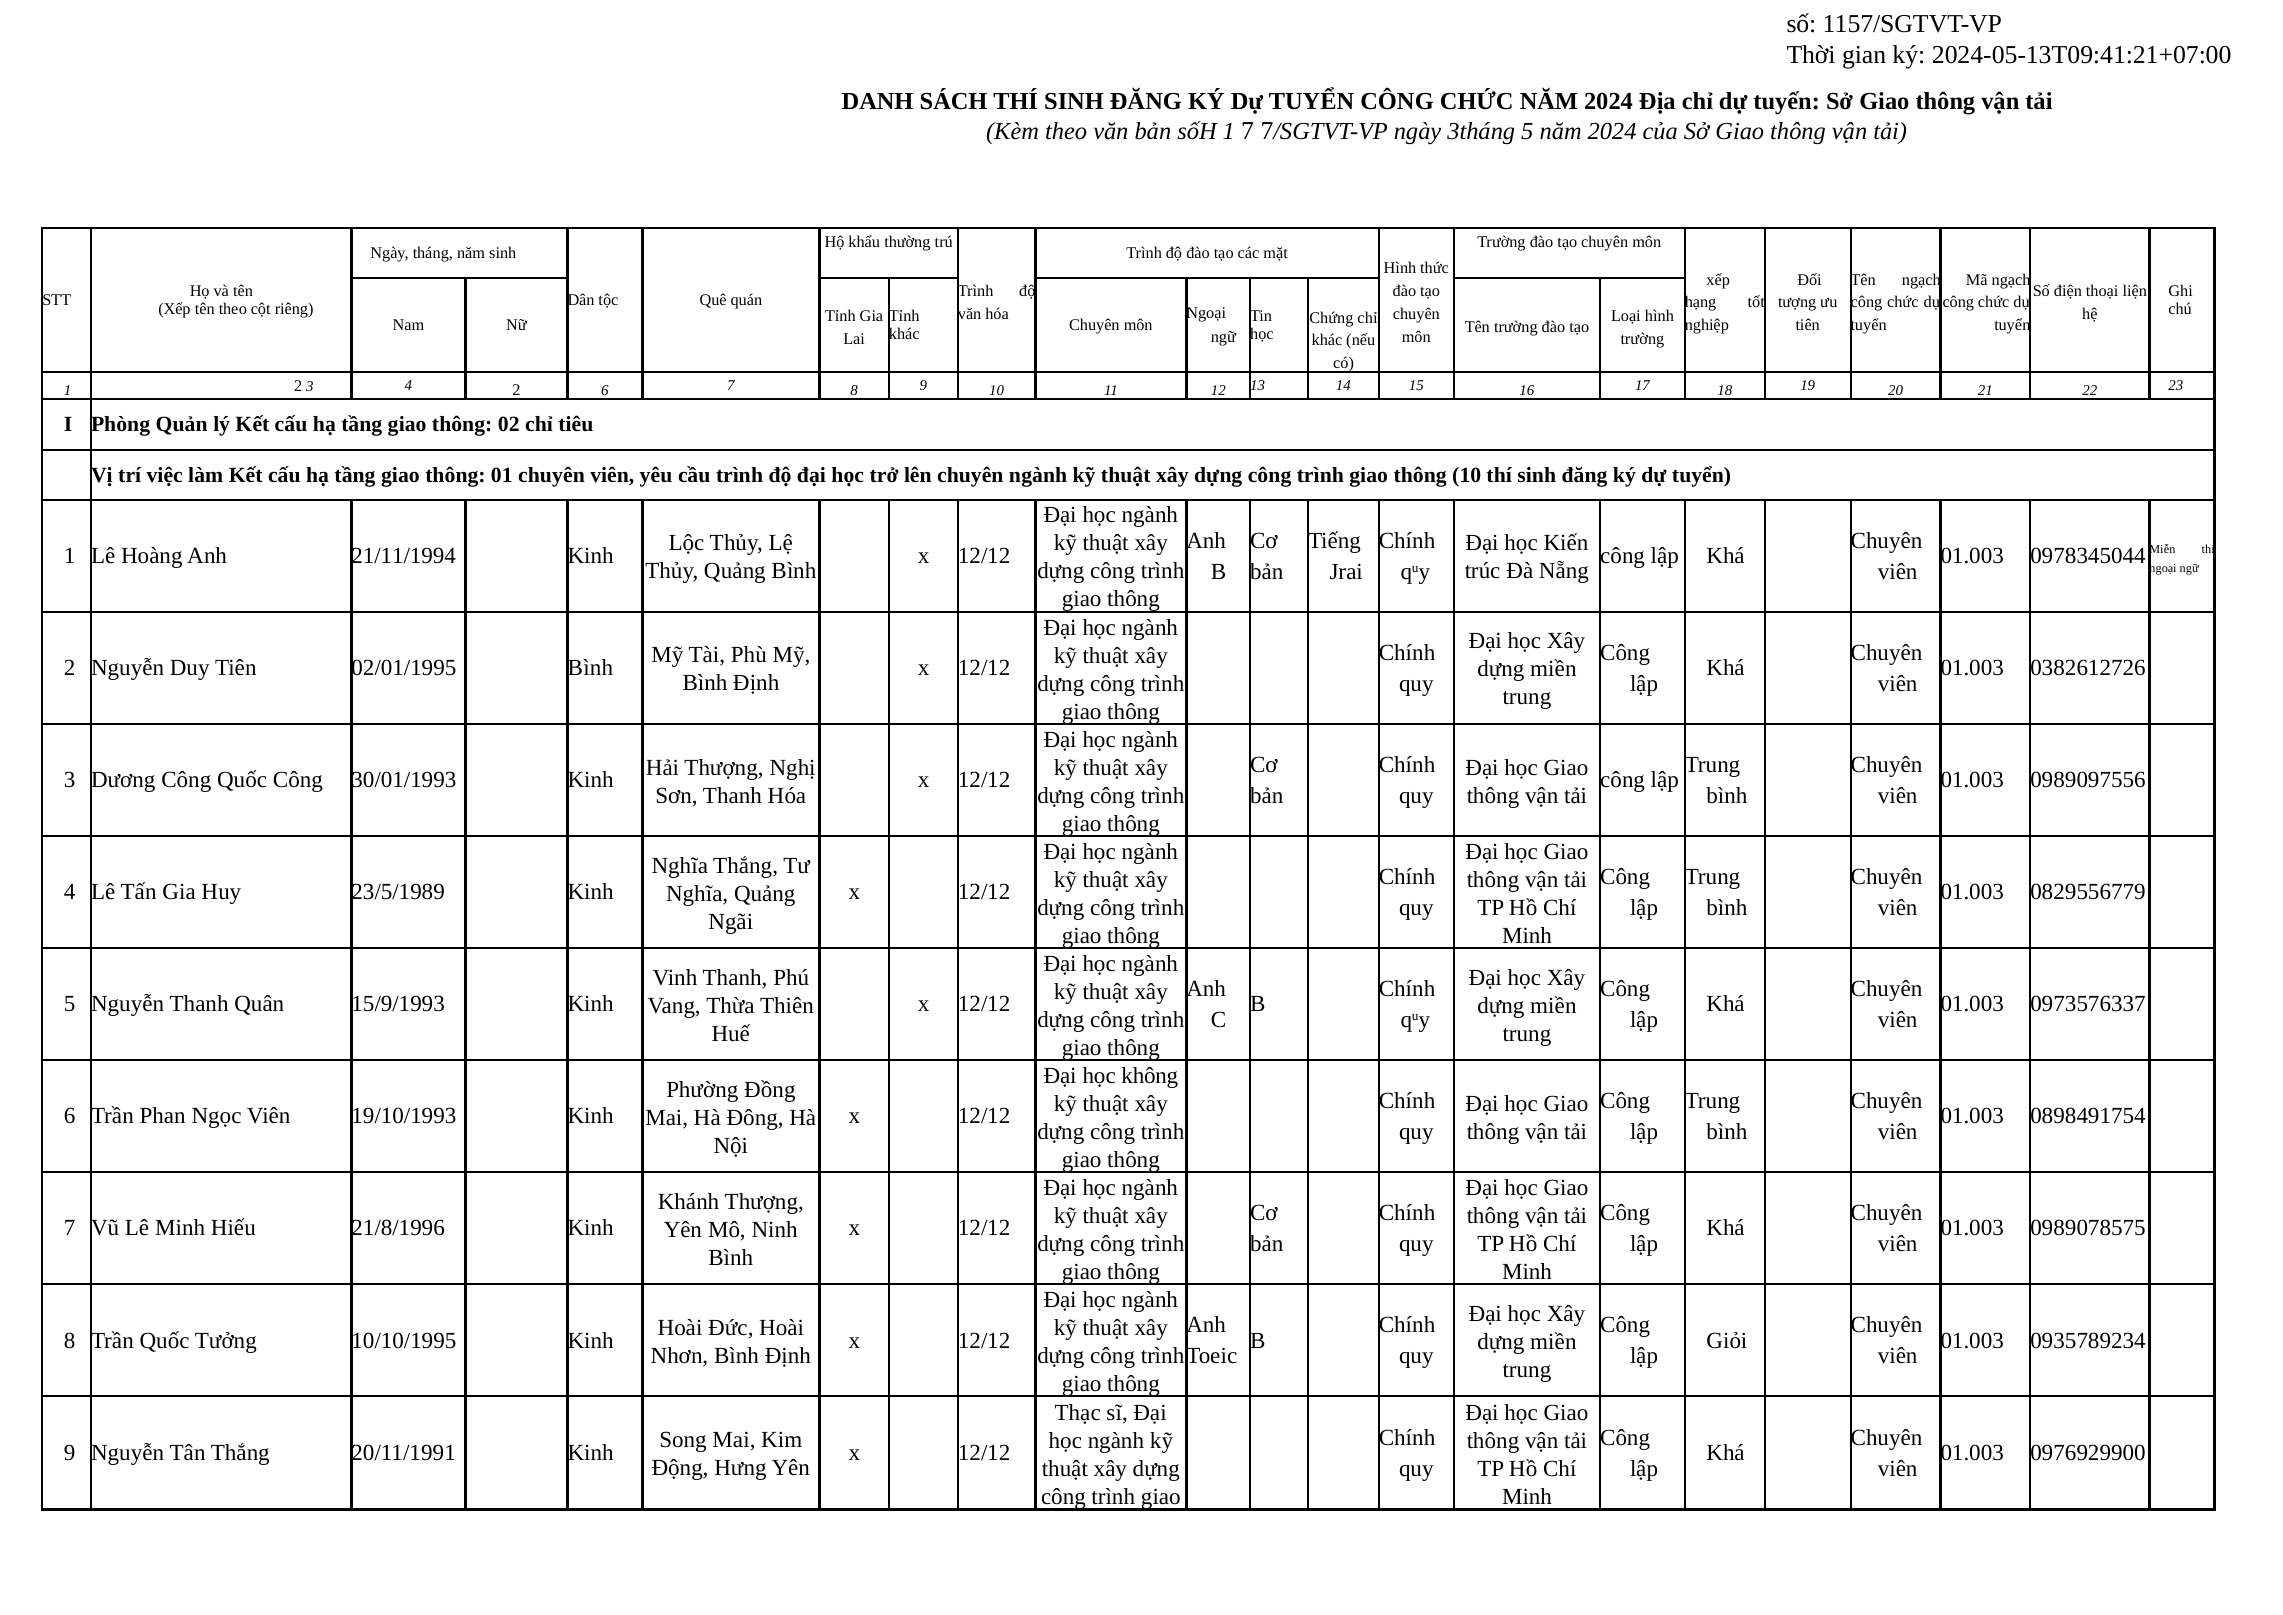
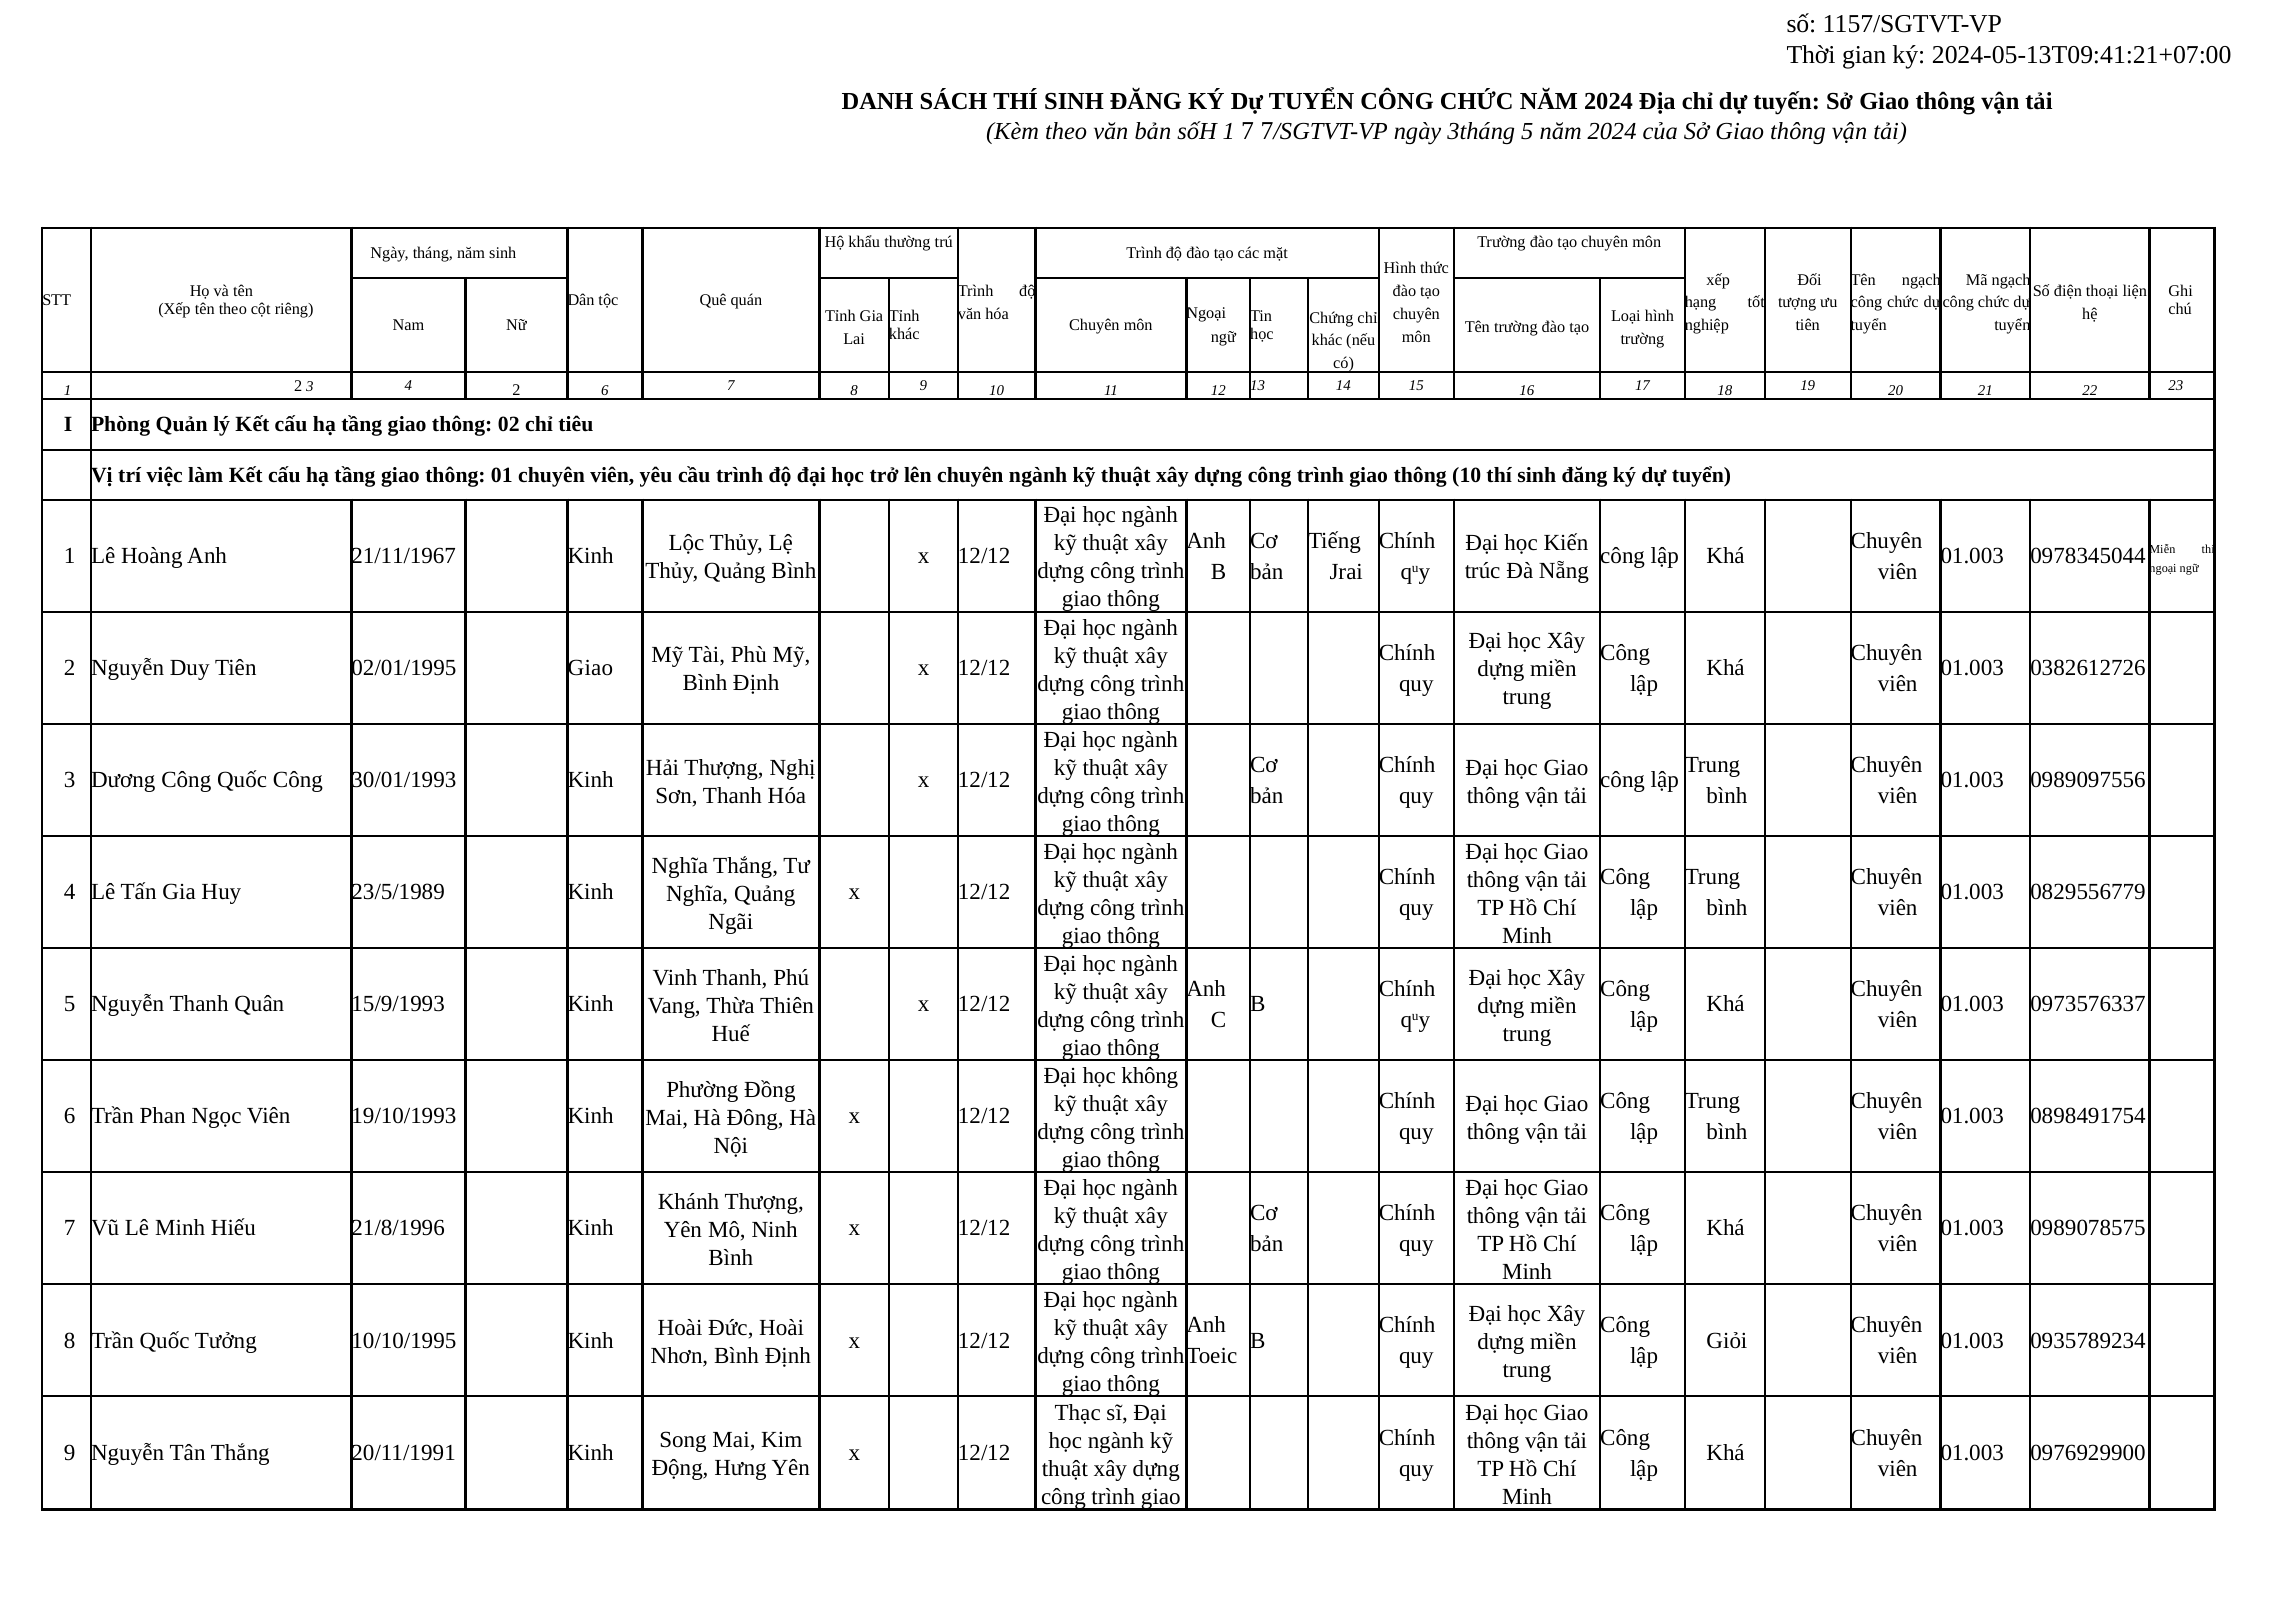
21/11/1994: 21/11/1994 -> 21/11/1967 (404, 556)
02/01/1995 Bình: Bình -> Giao (590, 668)
